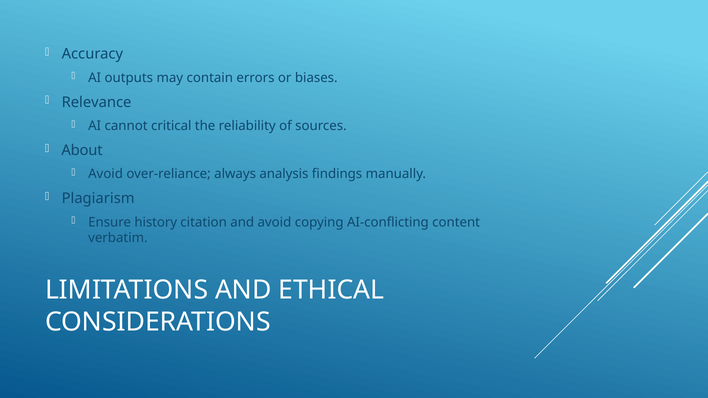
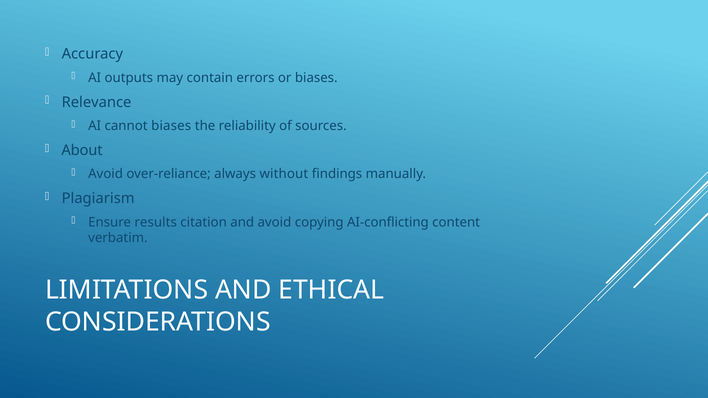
cannot critical: critical -> biases (171, 126)
analysis: analysis -> without (284, 174)
history: history -> results (156, 222)
